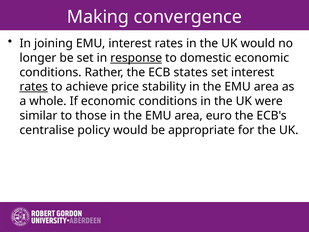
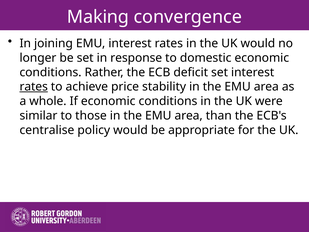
response underline: present -> none (136, 58)
states: states -> deficit (191, 72)
euro: euro -> than (219, 116)
